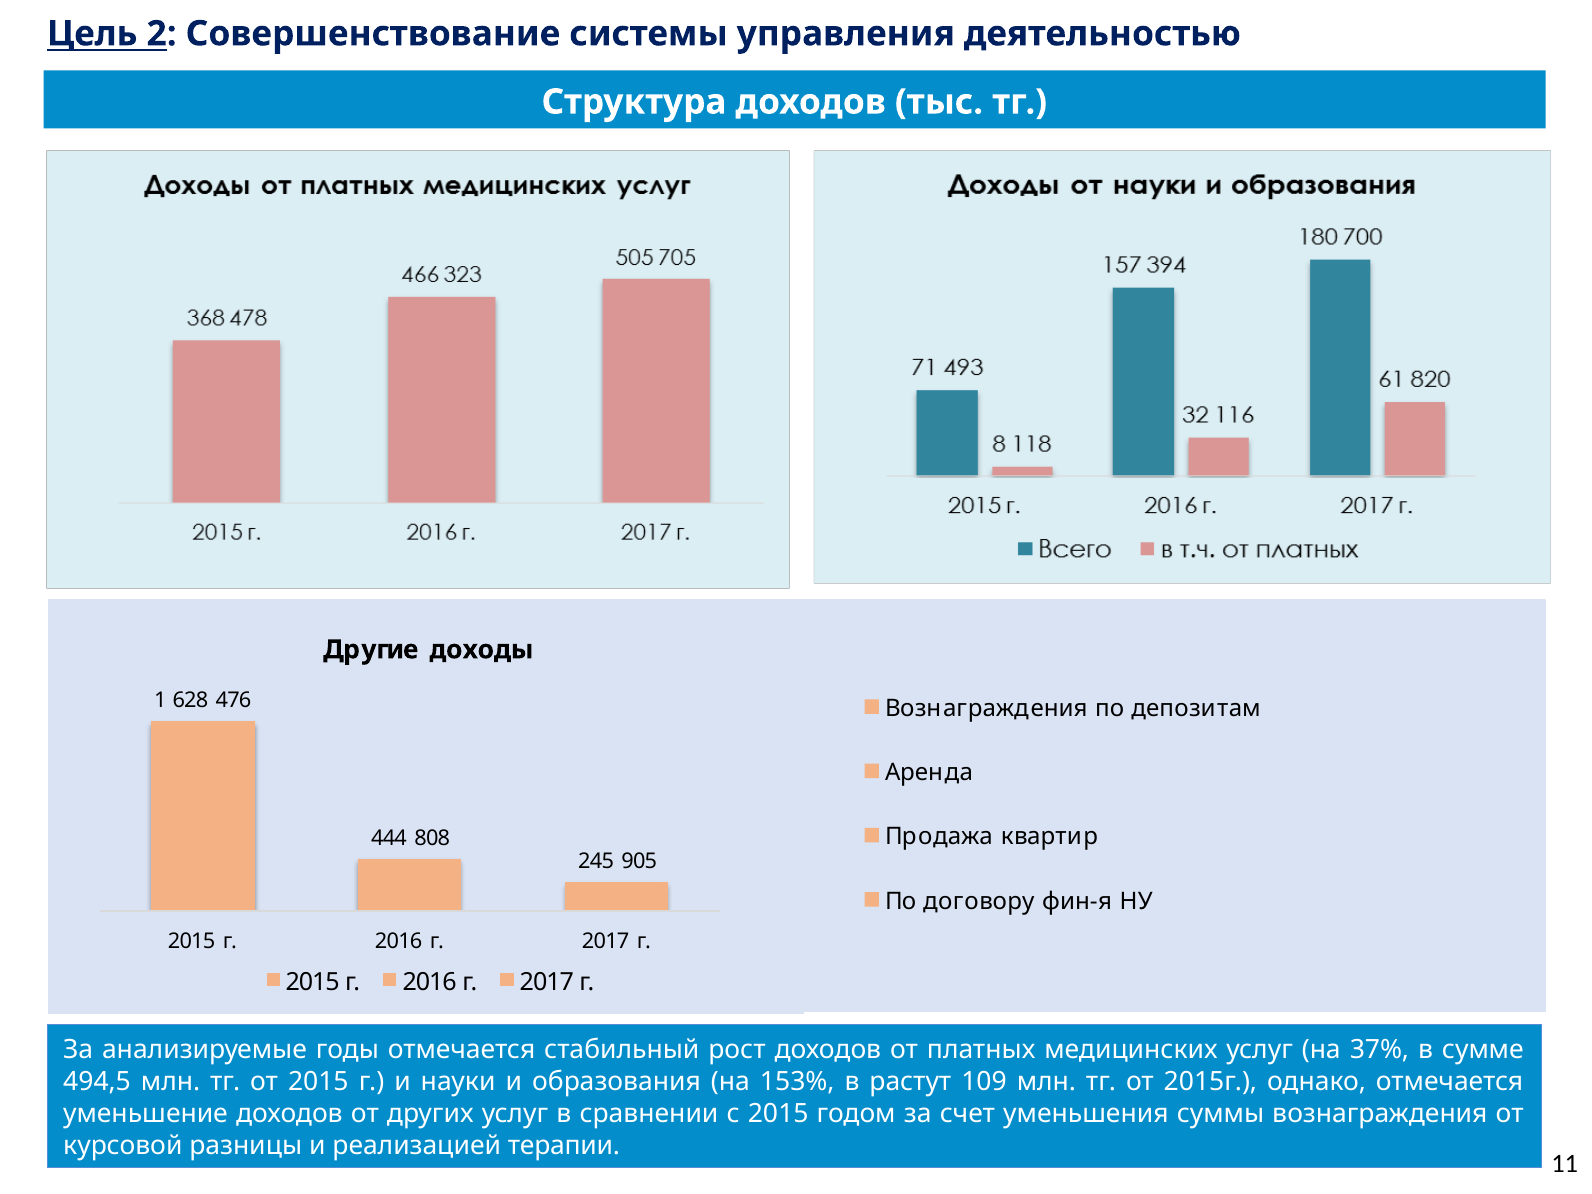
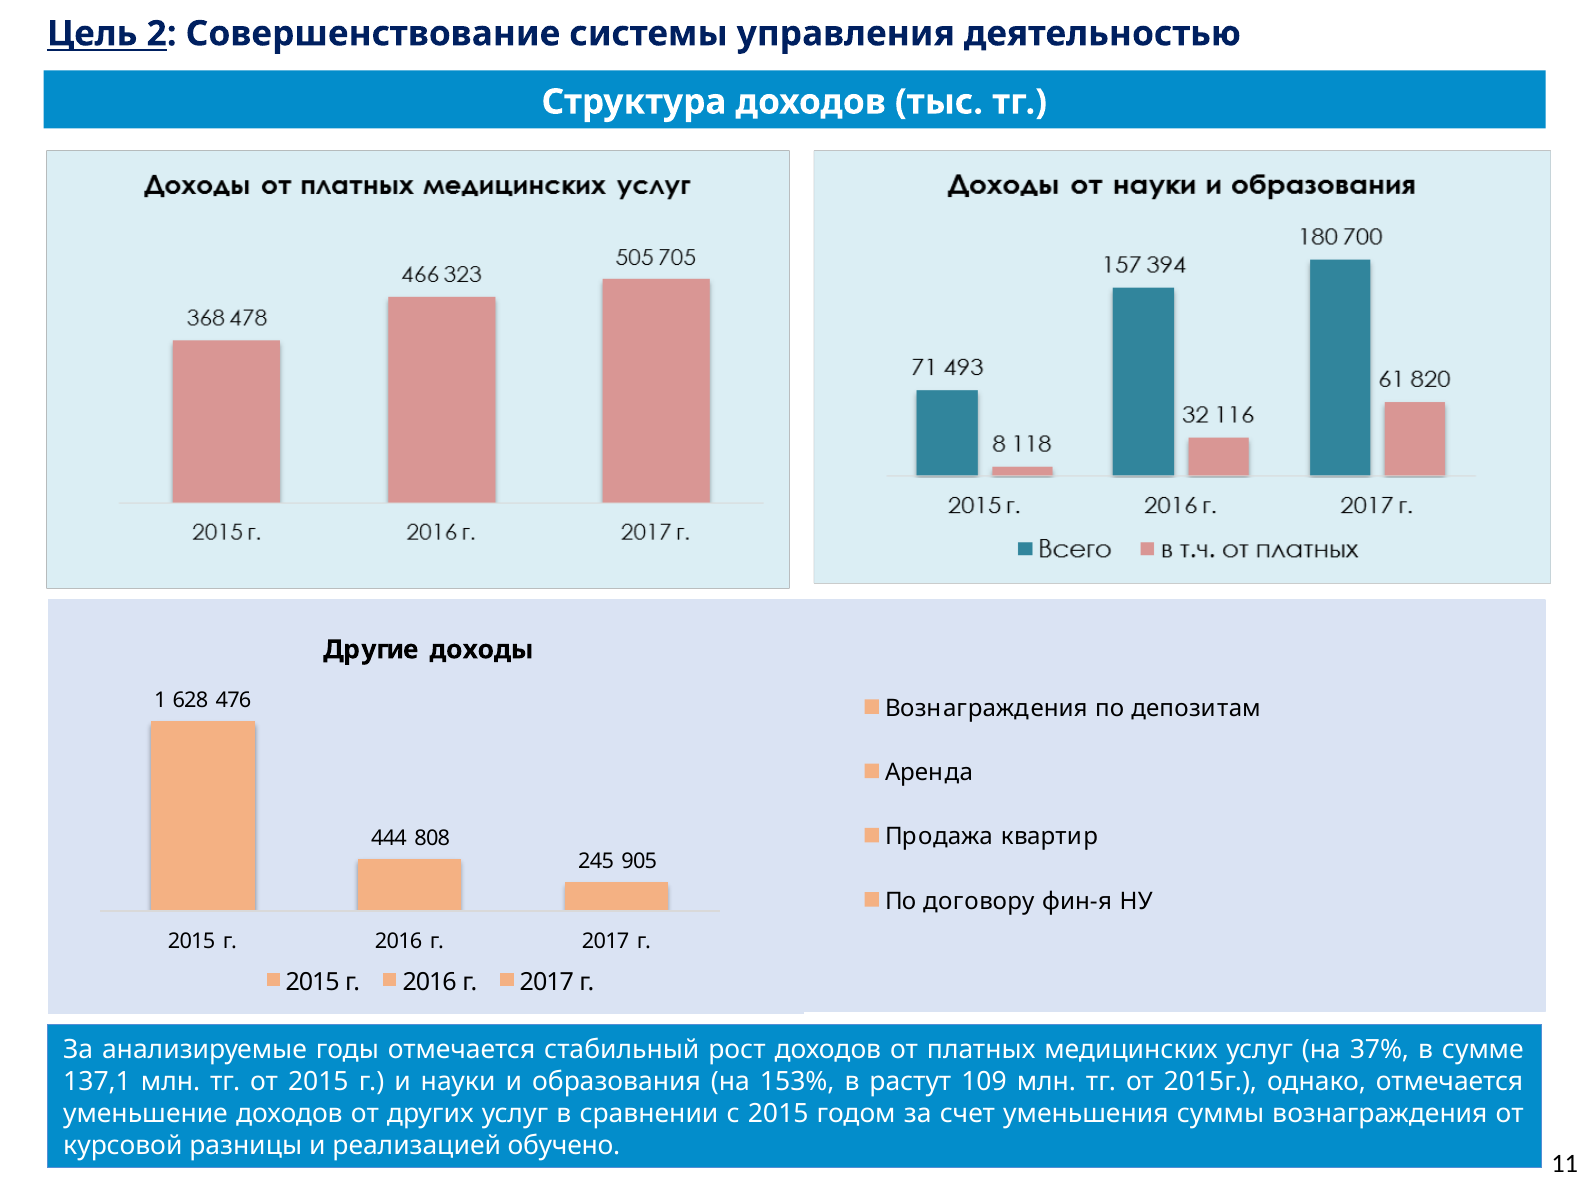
494,5: 494,5 -> 137,1 (97, 1082)
терапии: терапии -> обучено (564, 1146)
